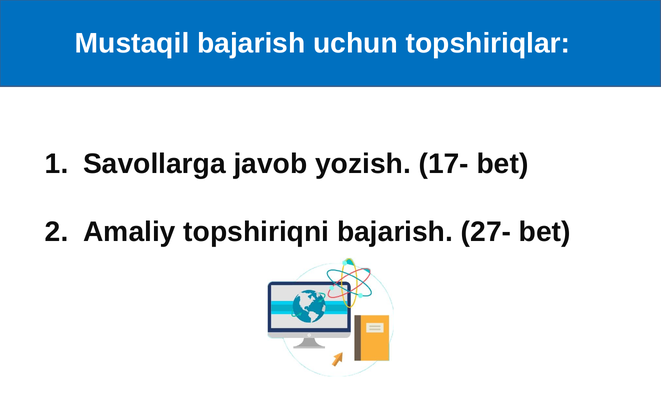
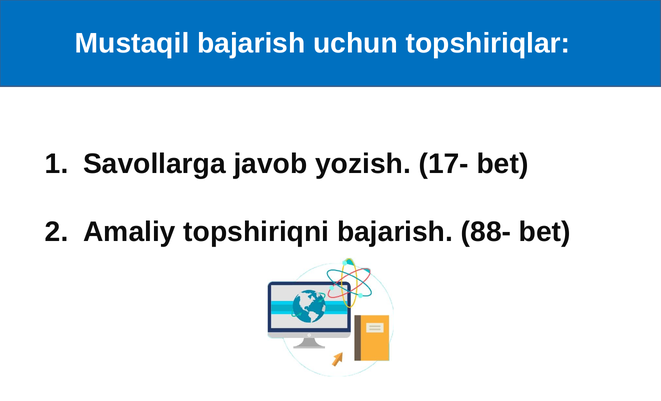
27-: 27- -> 88- (486, 232)
